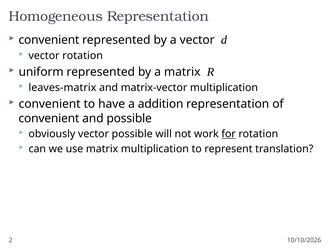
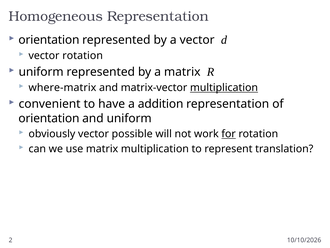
convenient: convenient -> orientation (49, 40)
leaves-matrix: leaves-matrix -> where-matrix (62, 87)
multiplication underline: none -> present (224, 87)
convenient: convenient -> orientation (49, 118)
and possible: possible -> uniform (129, 118)
